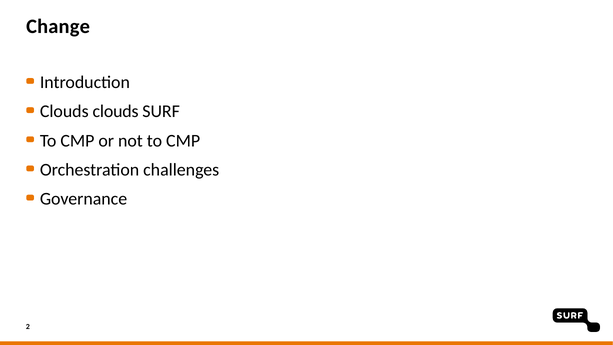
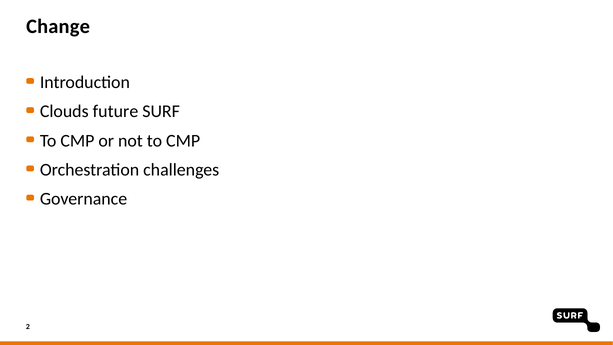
Clouds clouds: clouds -> future (115, 112)
